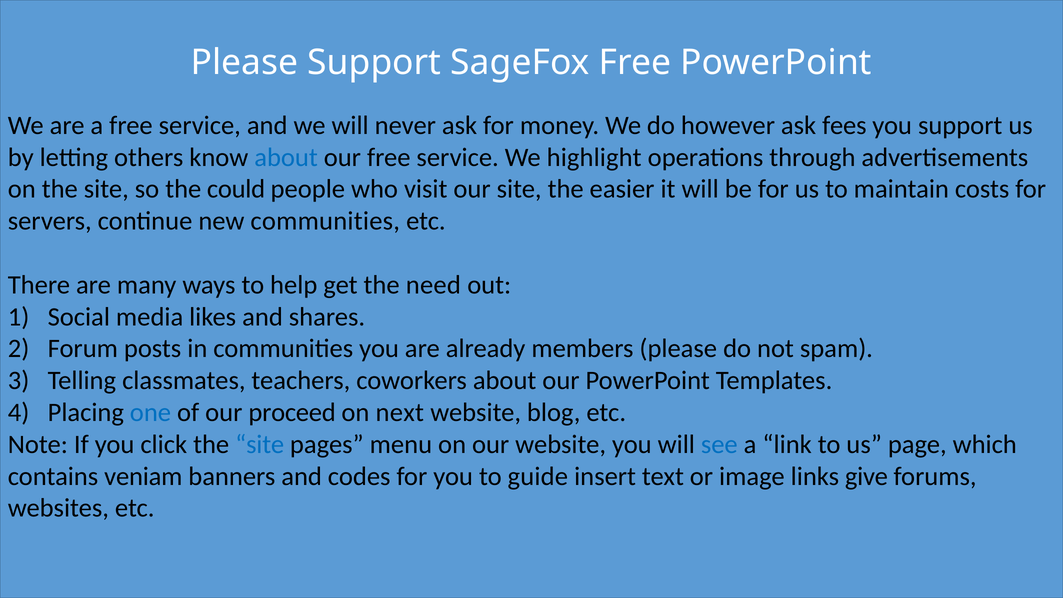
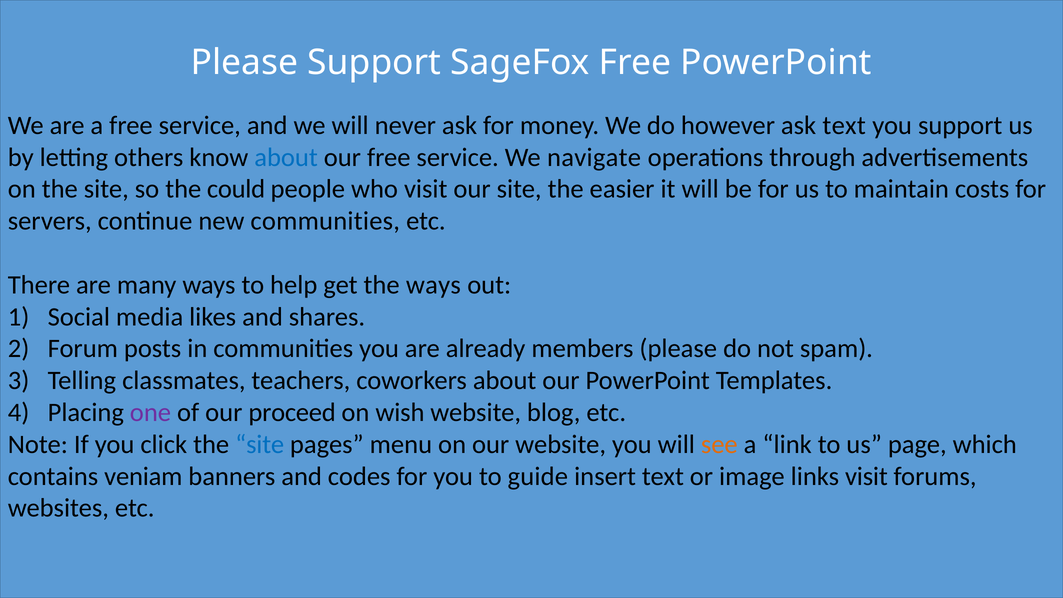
ask fees: fees -> text (844, 125)
highlight: highlight -> navigate (594, 157)
the need: need -> ways (433, 285)
one colour: blue -> purple (150, 412)
next: next -> wish (400, 412)
see colour: blue -> orange (719, 444)
links give: give -> visit (866, 476)
